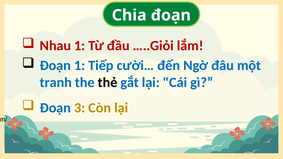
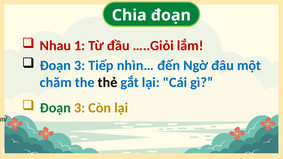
1: 1 -> 3 (80, 66)
cười…: cười… -> nhìn… (135, 66)
tranh: tranh -> chăm (56, 83)
Đoạn colour: blue -> green (55, 108)
